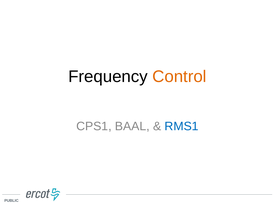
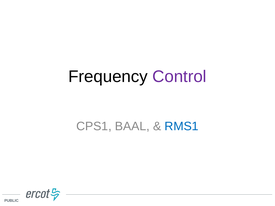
Control colour: orange -> purple (179, 77)
